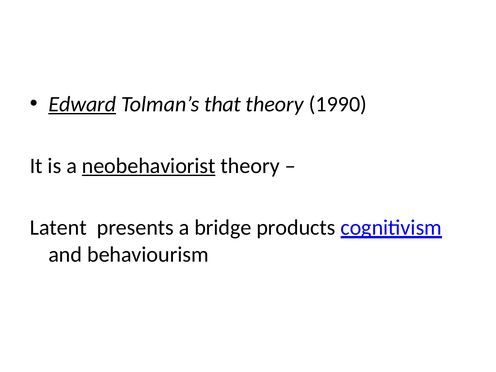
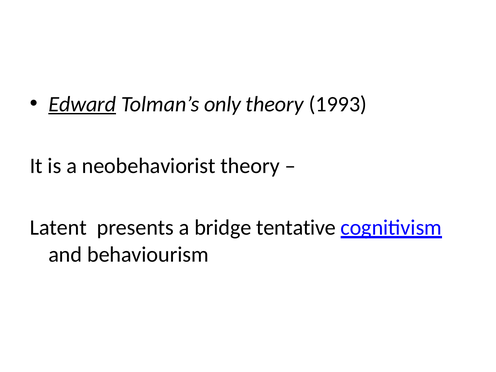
that: that -> only (223, 104)
1990: 1990 -> 1993 (338, 104)
neobehaviorist underline: present -> none (149, 166)
products: products -> tentative (296, 228)
